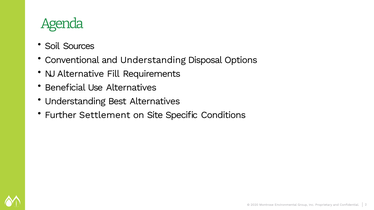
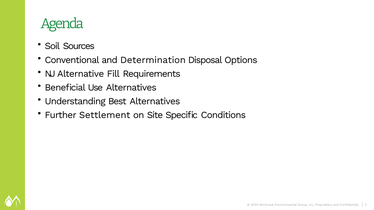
and Understanding: Understanding -> Determination (153, 60)
